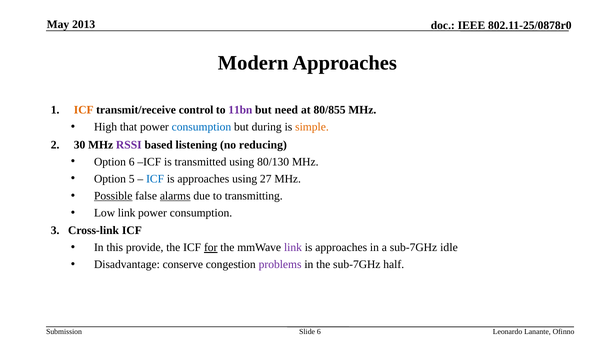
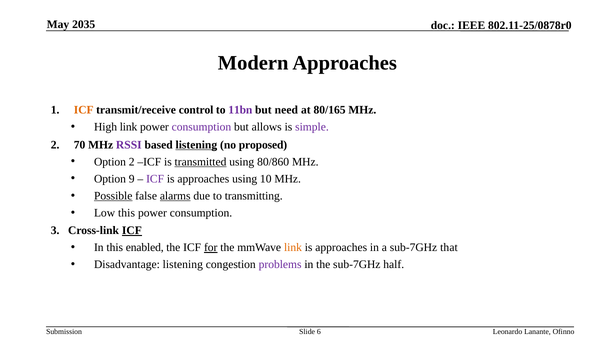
2013: 2013 -> 2035 (84, 24)
80/855: 80/855 -> 80/165 (330, 110)
High that: that -> link (129, 127)
consumption colour: blue -> purple (201, 127)
during: during -> allows (267, 127)
simple colour: orange -> purple (312, 127)
30: 30 -> 70 (80, 145)
listening underline: none -> present (196, 145)
reducing: reducing -> proposed (263, 145)
Option 6: 6 -> 2 (132, 162)
transmitted underline: none -> present (201, 162)
80/130: 80/130 -> 80/860 (273, 162)
5: 5 -> 9 (132, 179)
ICF colour: blue -> purple (155, 179)
27: 27 -> 10 (266, 179)
Low link: link -> this (127, 213)
ICF underline: none -> present (132, 231)
provide: provide -> enabled (145, 248)
link colour: purple -> orange (293, 248)
idle: idle -> that (449, 248)
Disadvantage conserve: conserve -> listening (183, 265)
